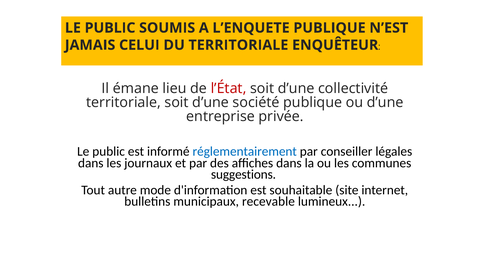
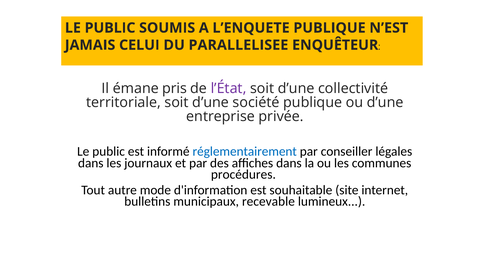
DU TERRITORIALE: TERRITORIALE -> PARALLELISEE (238, 45)
lieu: lieu -> pris (175, 88)
l’État colour: red -> purple (229, 88)
suggestions: suggestions -> procédures (243, 174)
